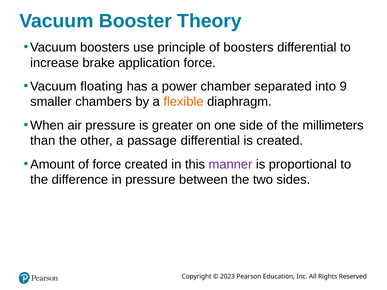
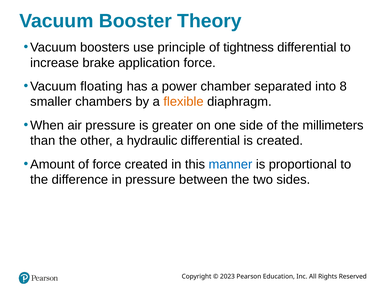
of boosters: boosters -> tightness (249, 47)
9: 9 -> 8 (343, 86)
passage: passage -> hydraulic (152, 141)
manner colour: purple -> blue (230, 164)
